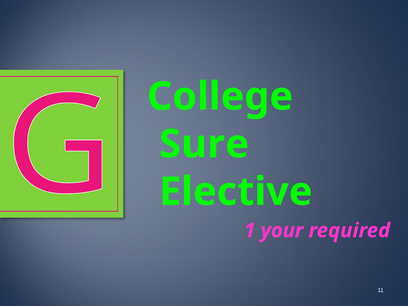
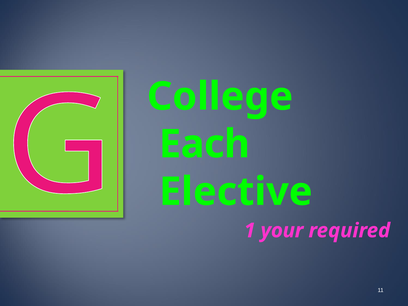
Sure: Sure -> Each (204, 144)
